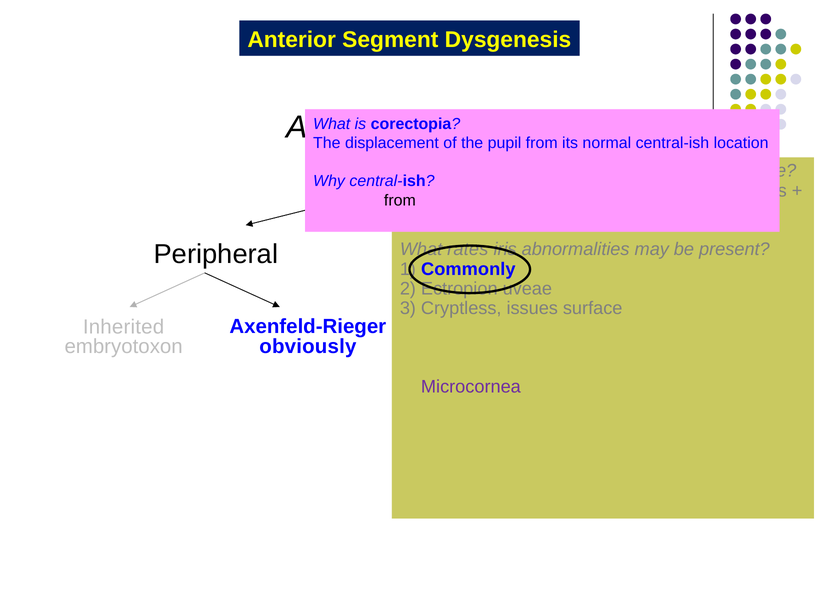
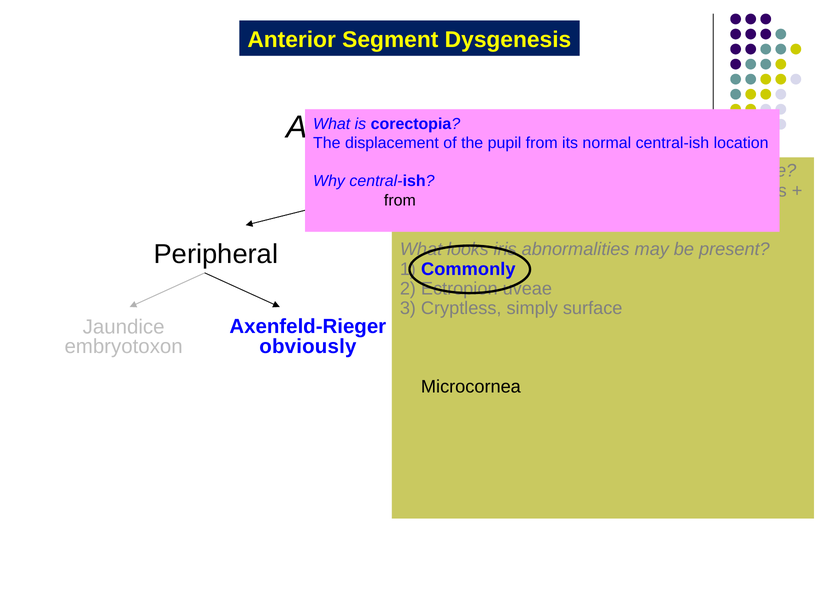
rates: rates -> looks (468, 250)
issues: issues -> simply (532, 309)
Inherited: Inherited -> Jaundice (124, 327)
Microcornea colour: purple -> black (471, 387)
